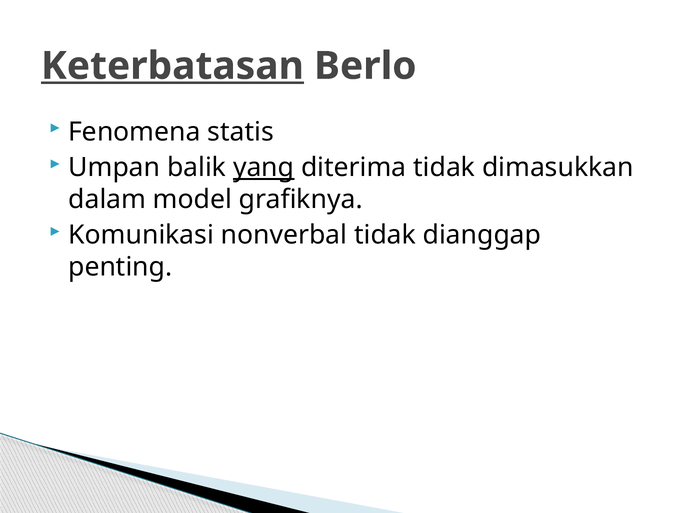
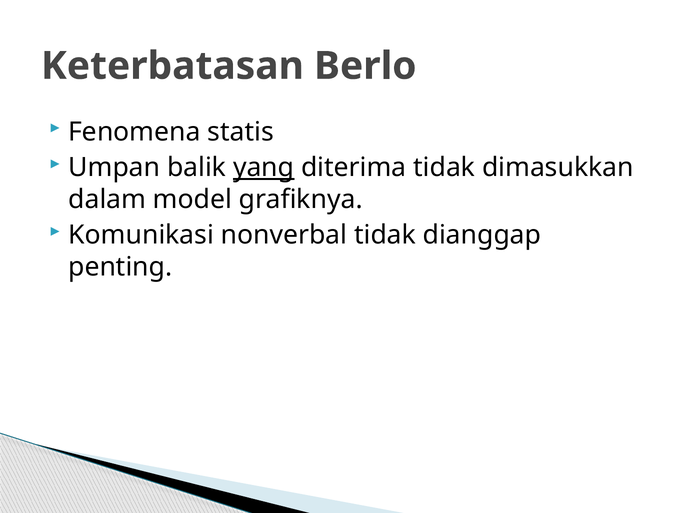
Keterbatasan underline: present -> none (172, 66)
